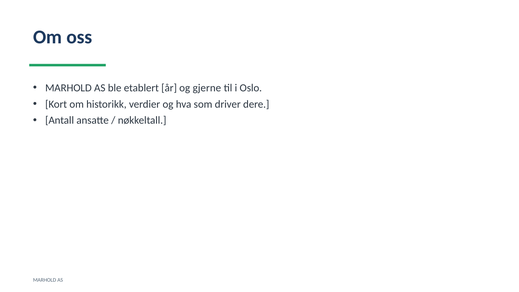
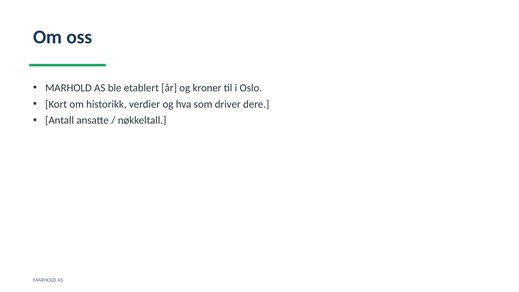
gjerne: gjerne -> kroner (207, 88)
